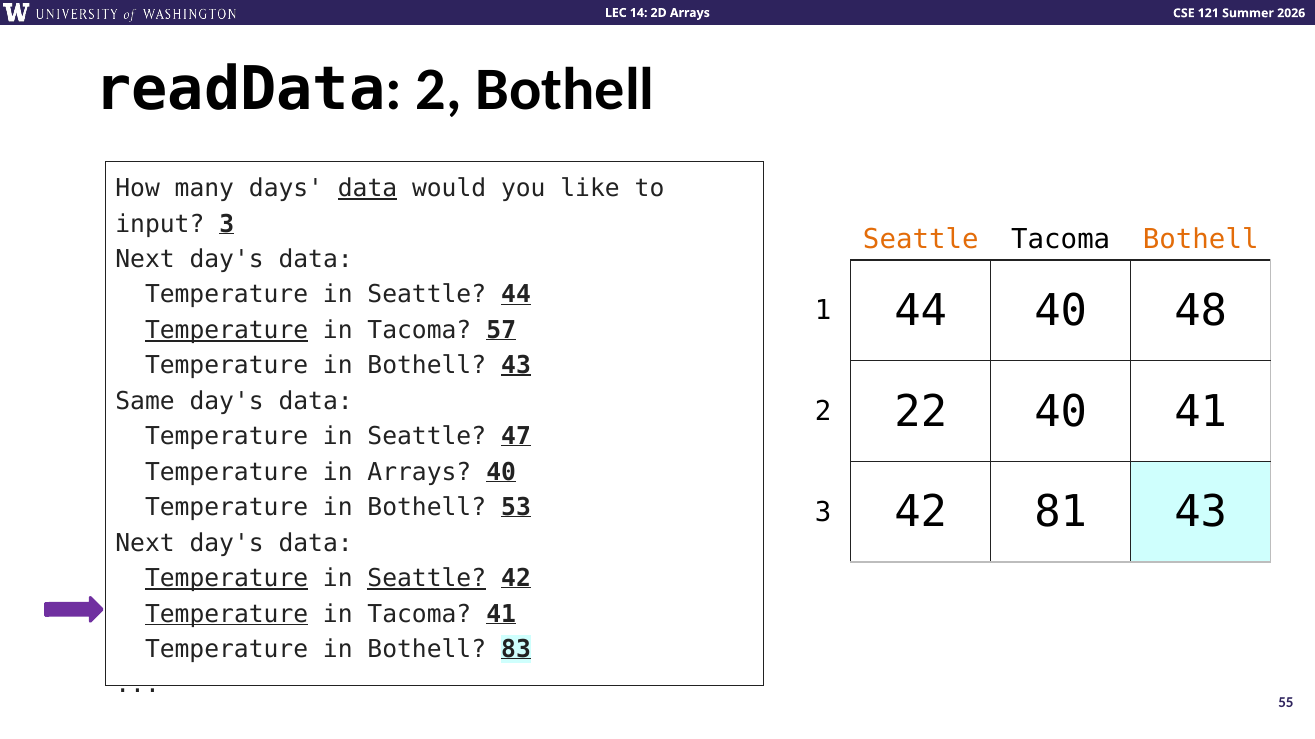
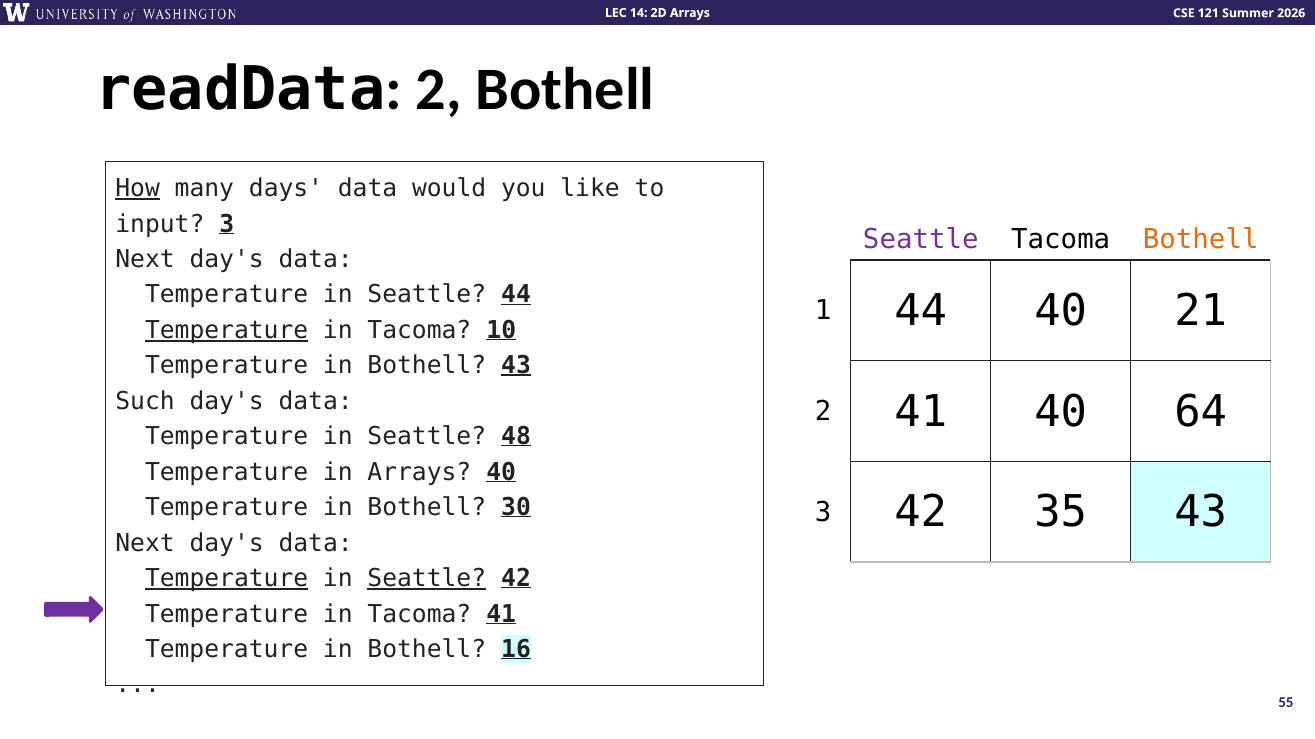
How underline: none -> present (138, 189)
data underline: present -> none (368, 189)
Seattle colour: orange -> purple (921, 240)
48: 48 -> 21 (1201, 311)
57: 57 -> 10 (501, 331)
Same: Same -> Such (145, 402)
2 22: 22 -> 41 (921, 412)
40 41: 41 -> 64 (1201, 412)
47: 47 -> 48 (516, 437)
53: 53 -> 30 (516, 508)
81: 81 -> 35 (1061, 513)
Temperature underline: present -> none (227, 615)
83: 83 -> 16 (516, 650)
